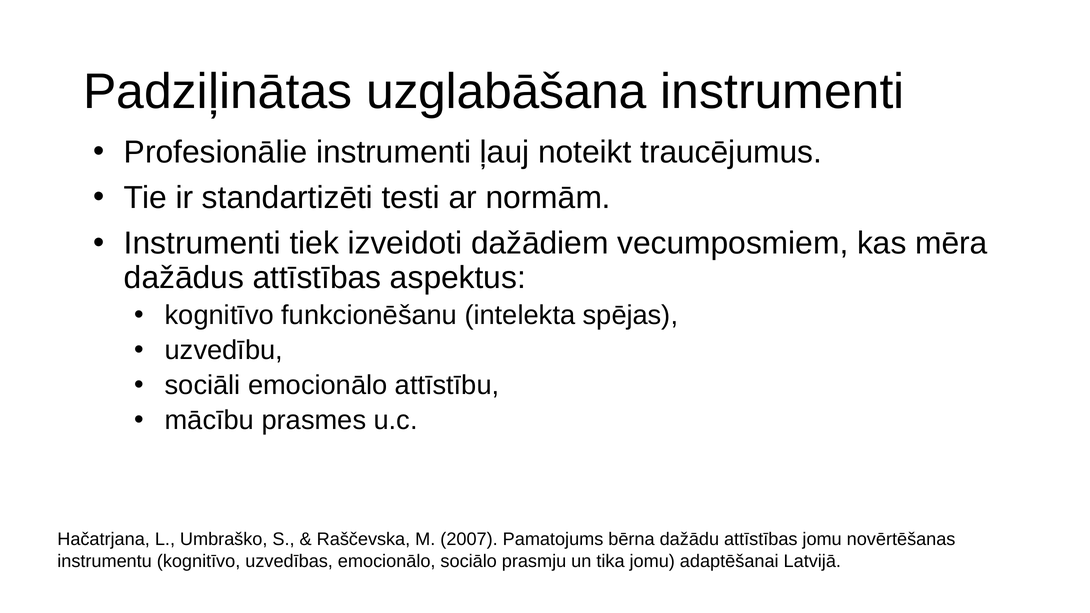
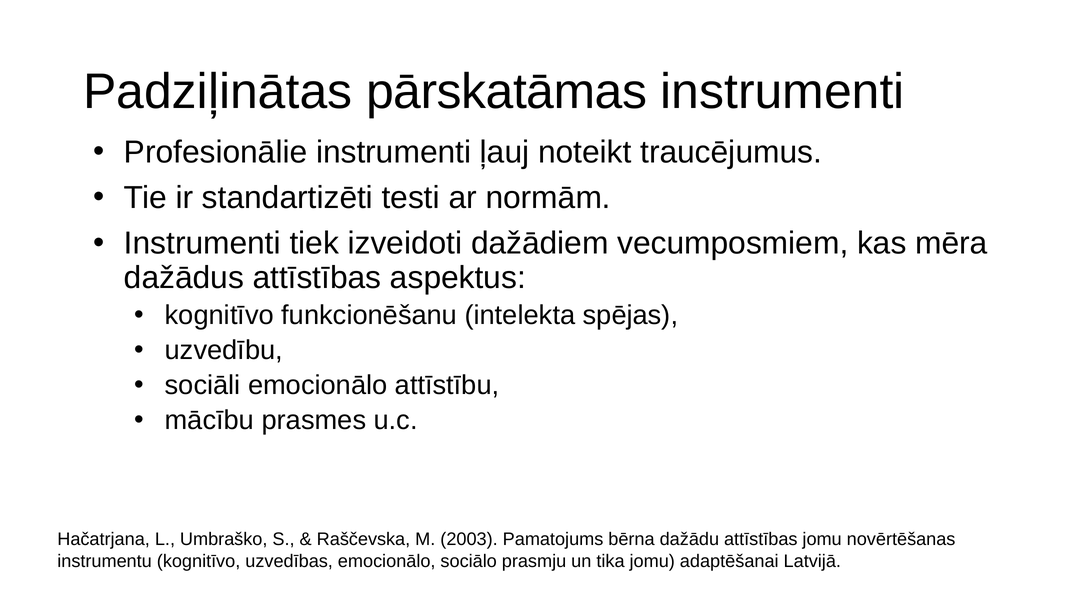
uzglabāšana: uzglabāšana -> pārskatāmas (507, 92)
2007: 2007 -> 2003 (469, 540)
